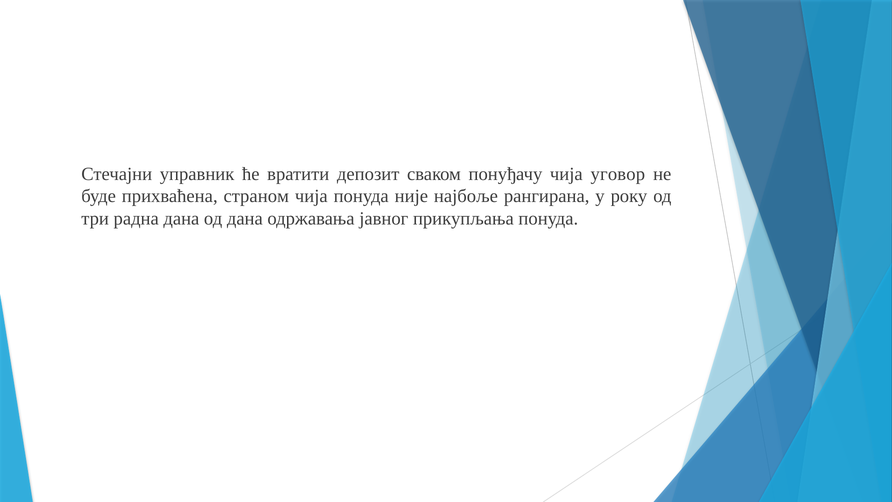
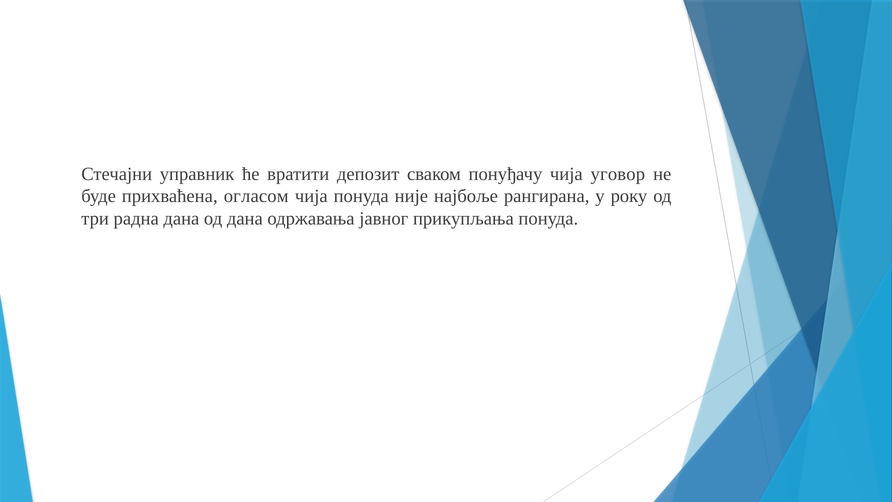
страном: страном -> огласом (256, 196)
